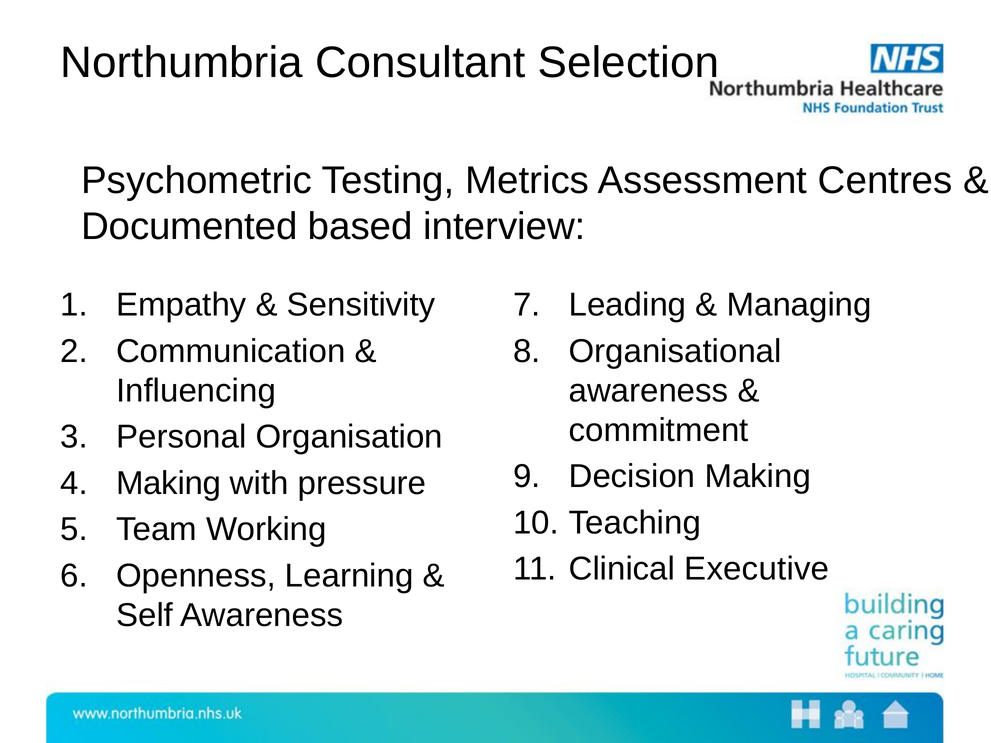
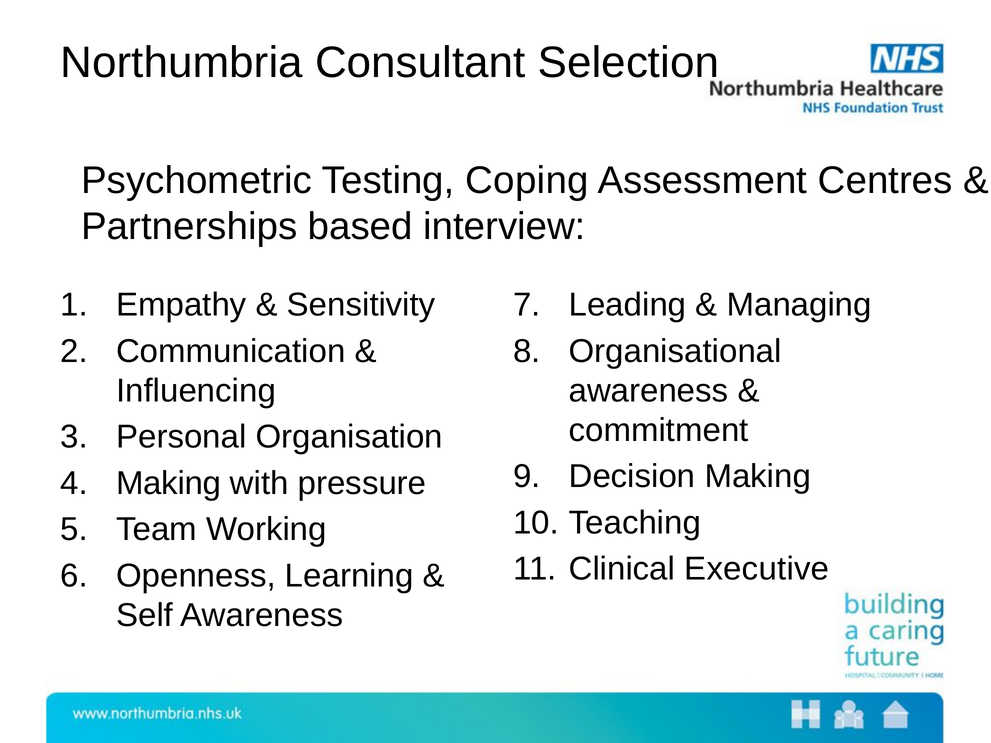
Metrics: Metrics -> Coping (527, 180)
Documented: Documented -> Partnerships (189, 227)
